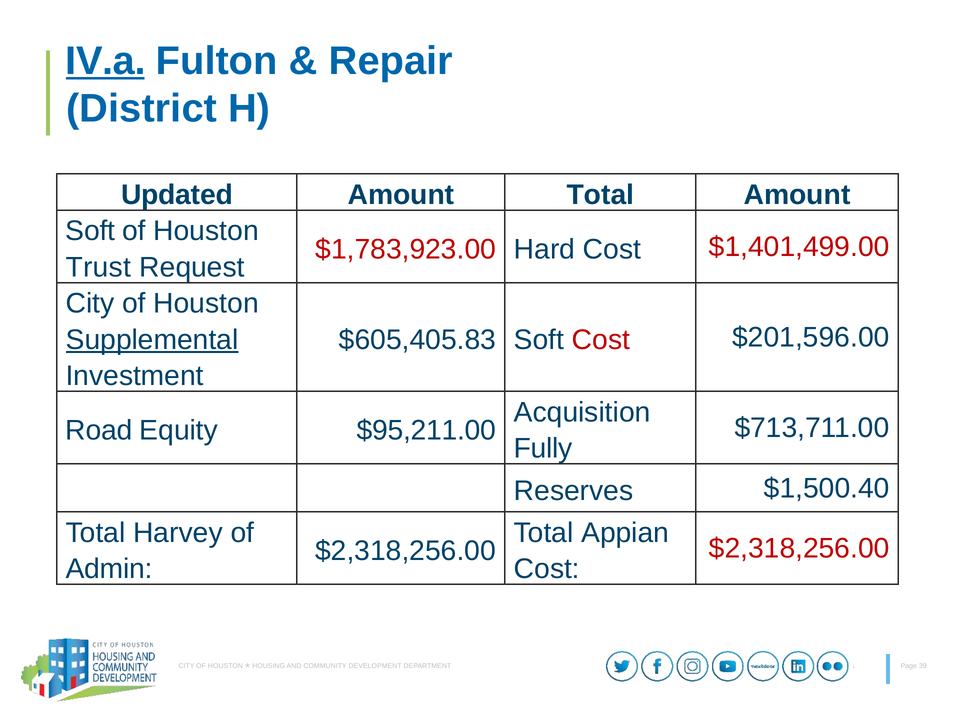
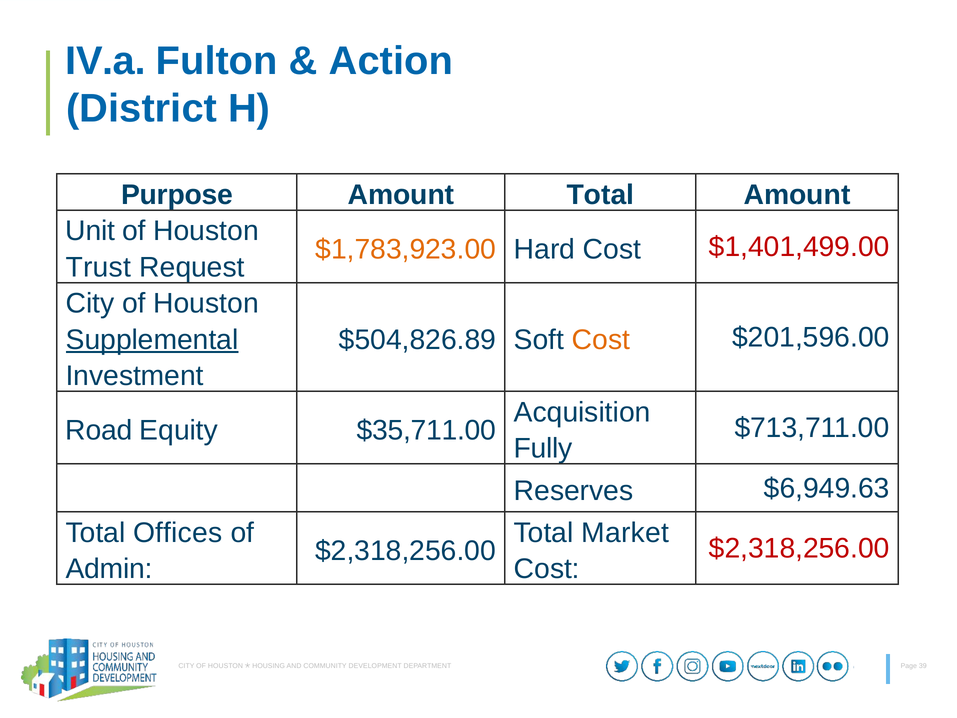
IV.a underline: present -> none (106, 61)
Repair: Repair -> Action (391, 61)
Updated: Updated -> Purpose (177, 195)
Soft: Soft -> Unit (90, 231)
$1,783,923.00 colour: red -> orange (406, 249)
$605,405.83: $605,405.83 -> $504,826.89 (417, 340)
Cost colour: red -> orange (601, 340)
$95,211.00: $95,211.00 -> $35,711.00 (427, 430)
$1,500.40: $1,500.40 -> $6,949.63 (827, 488)
Harvey: Harvey -> Offices (178, 533)
Appian: Appian -> Market (625, 533)
